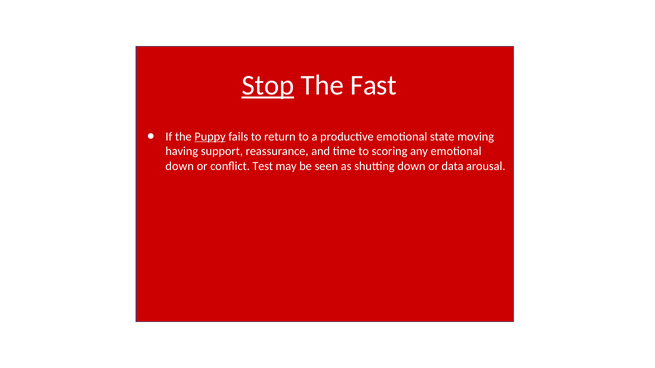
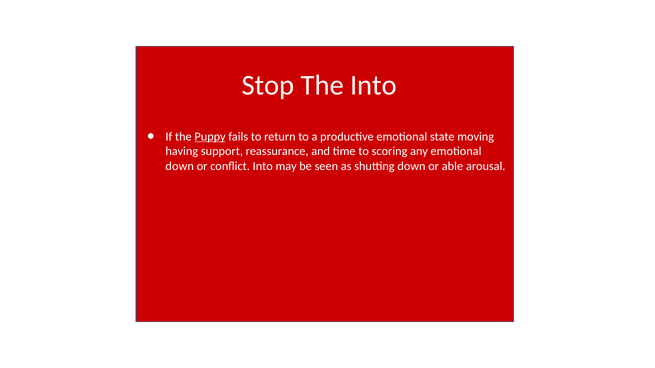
Stop underline: present -> none (268, 85)
The Fast: Fast -> Into (374, 85)
conflict Test: Test -> Into (263, 166)
data: data -> able (452, 166)
